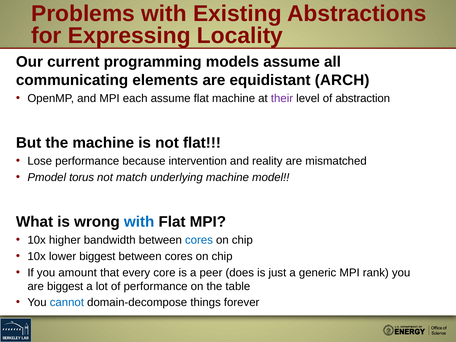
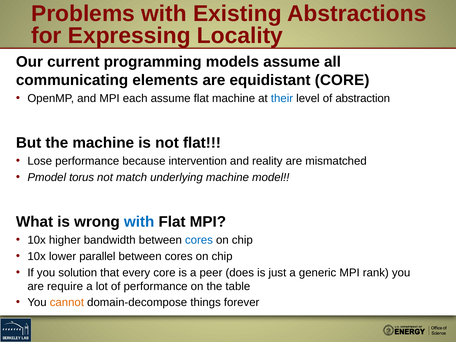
equidistant ARCH: ARCH -> CORE (342, 80)
their colour: purple -> blue (282, 98)
lower biggest: biggest -> parallel (97, 256)
amount: amount -> solution (78, 273)
are biggest: biggest -> require (65, 286)
cannot colour: blue -> orange (67, 302)
